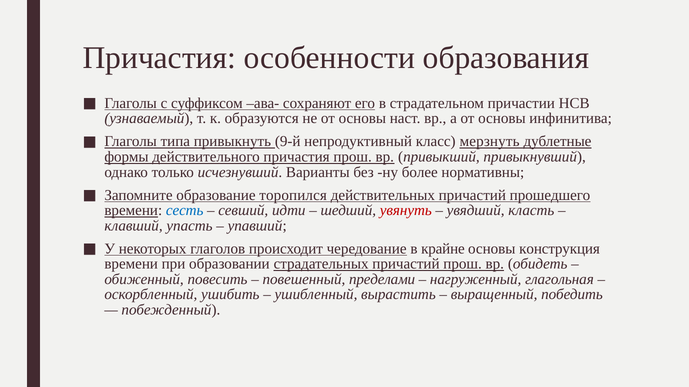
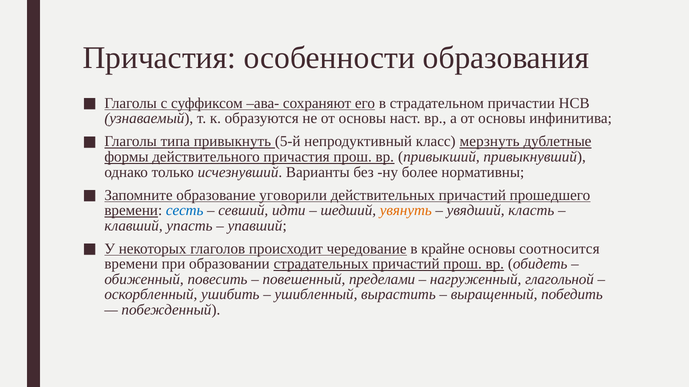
9-й: 9-й -> 5-й (288, 142)
торопился: торопился -> уговорили (293, 195)
увянуть colour: red -> orange (406, 211)
конструкция: конструкция -> соотносится (559, 249)
глагольная: глагольная -> глагольной (559, 280)
